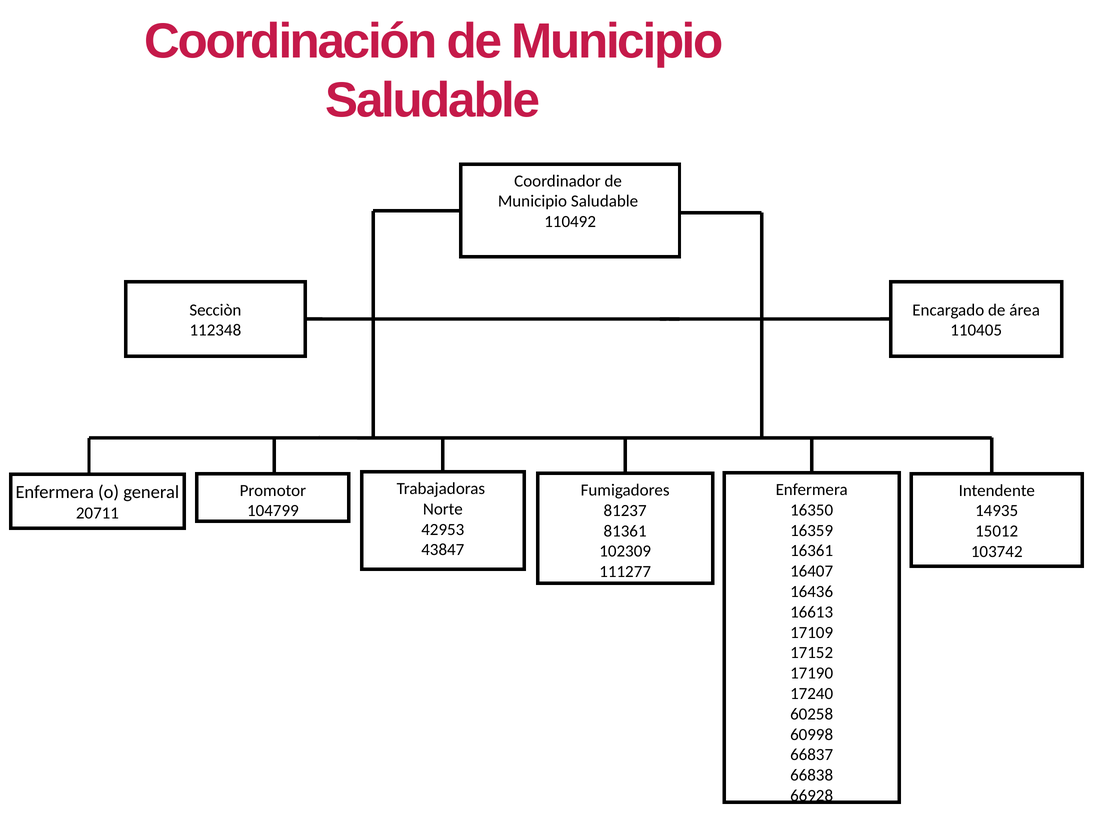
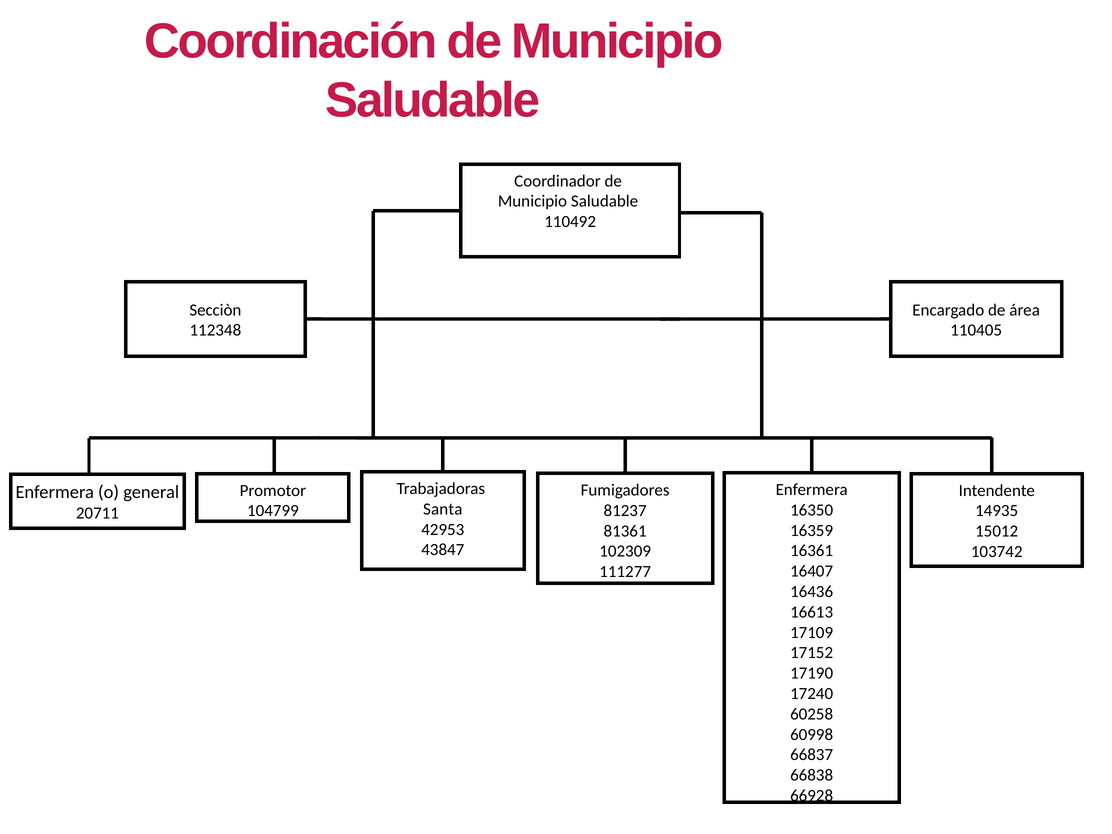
Norte: Norte -> Santa (443, 509)
